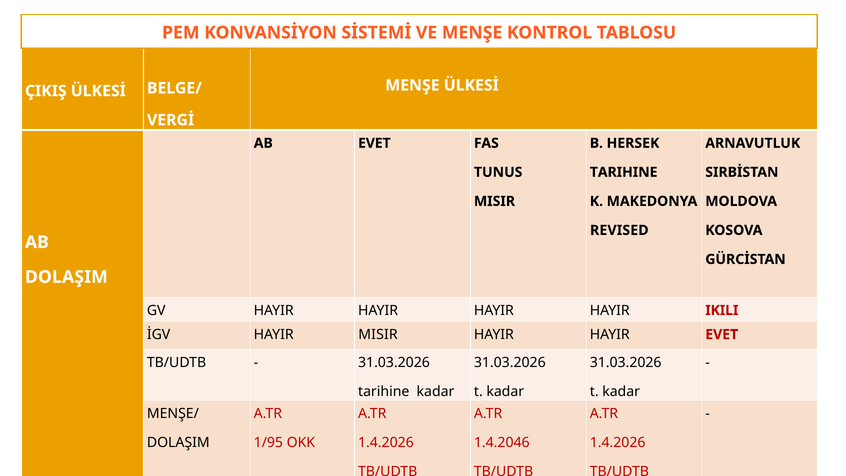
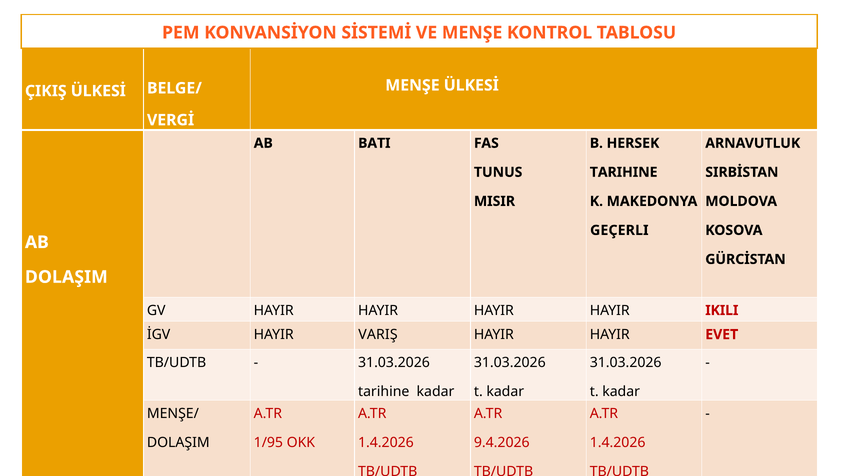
AB EVET: EVET -> BATI (374, 143)
REVISED: REVISED -> GEÇERLI (619, 230)
HAYIR MISIR: MISIR -> VARIŞ (378, 334)
1.4.2046: 1.4.2046 -> 9.4.2026 (502, 442)
